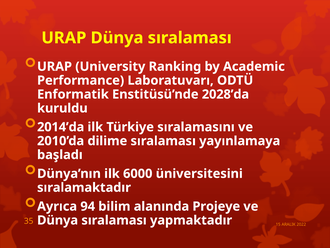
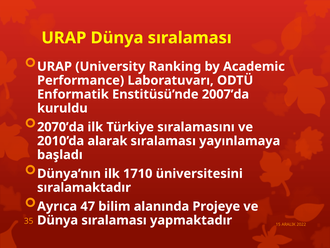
2028’da: 2028’da -> 2007’da (225, 94)
2014’da: 2014’da -> 2070’da (61, 127)
dilime: dilime -> alarak (107, 141)
6000: 6000 -> 1710 (138, 173)
94: 94 -> 47 (88, 206)
